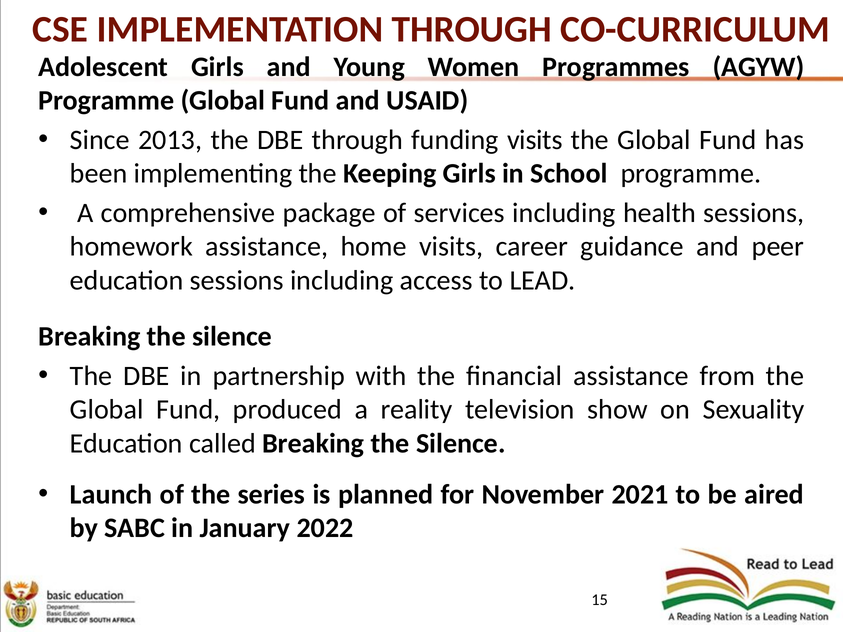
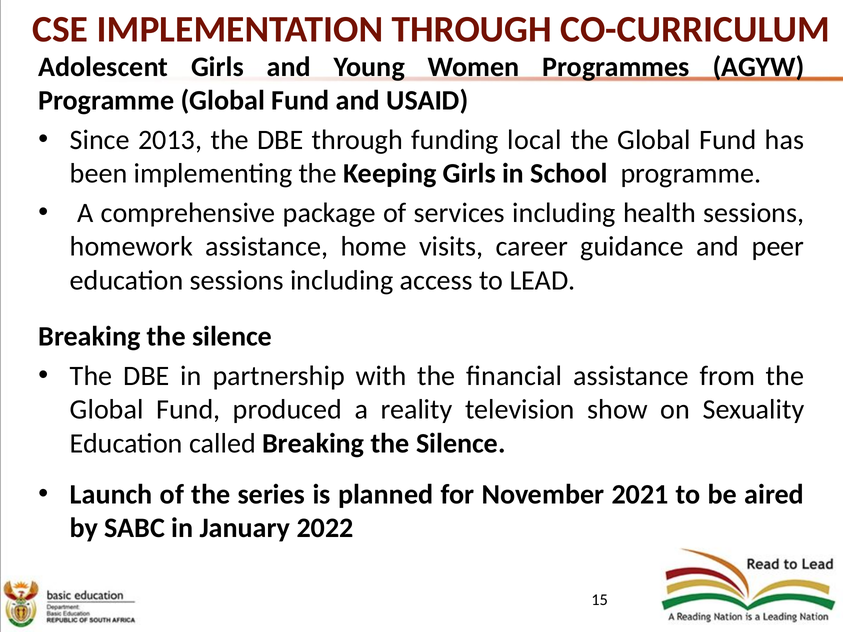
funding visits: visits -> local (535, 140)
